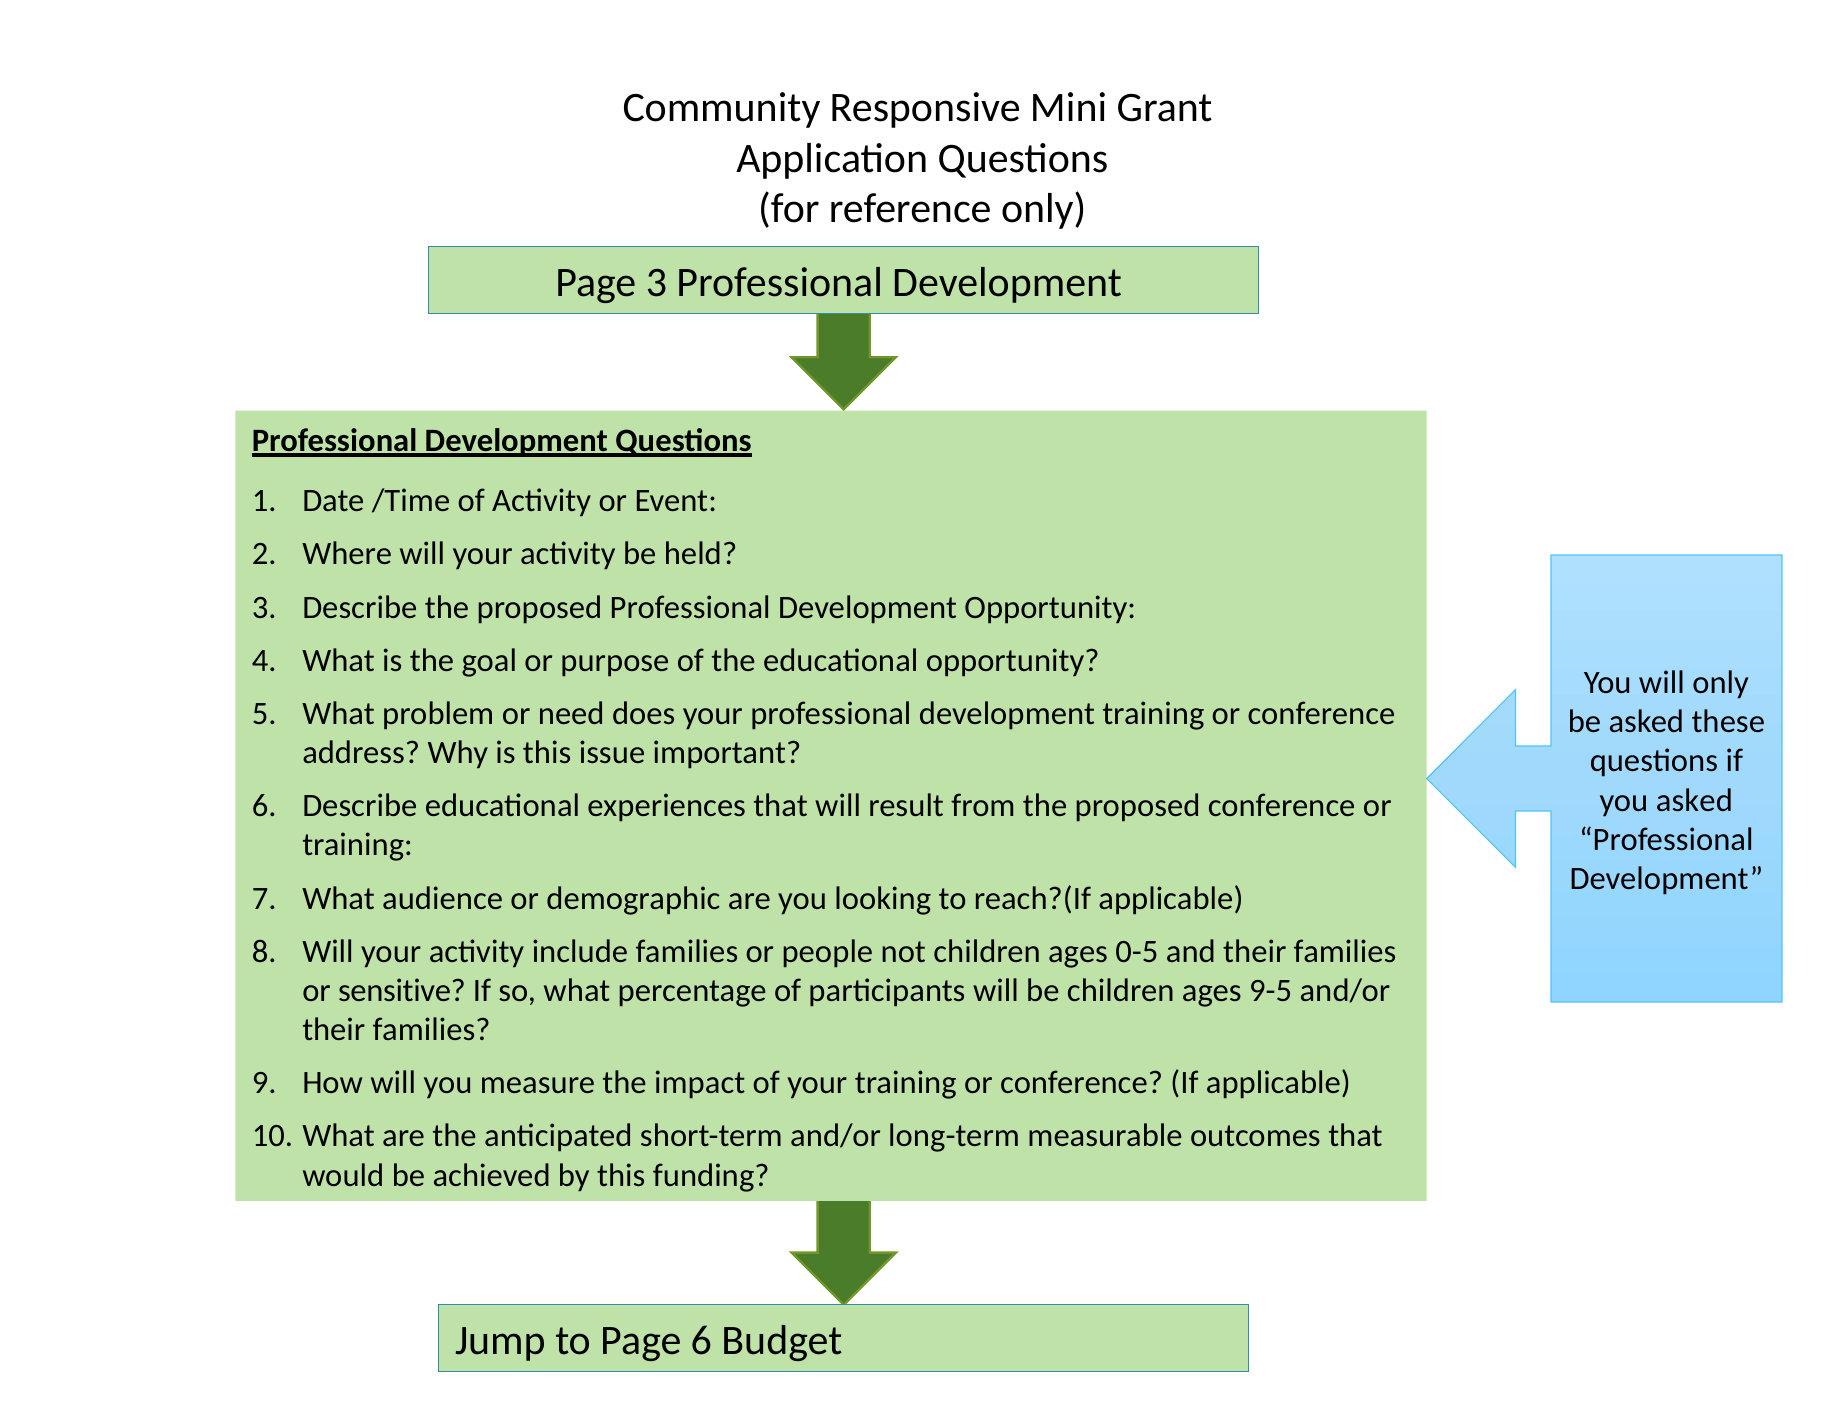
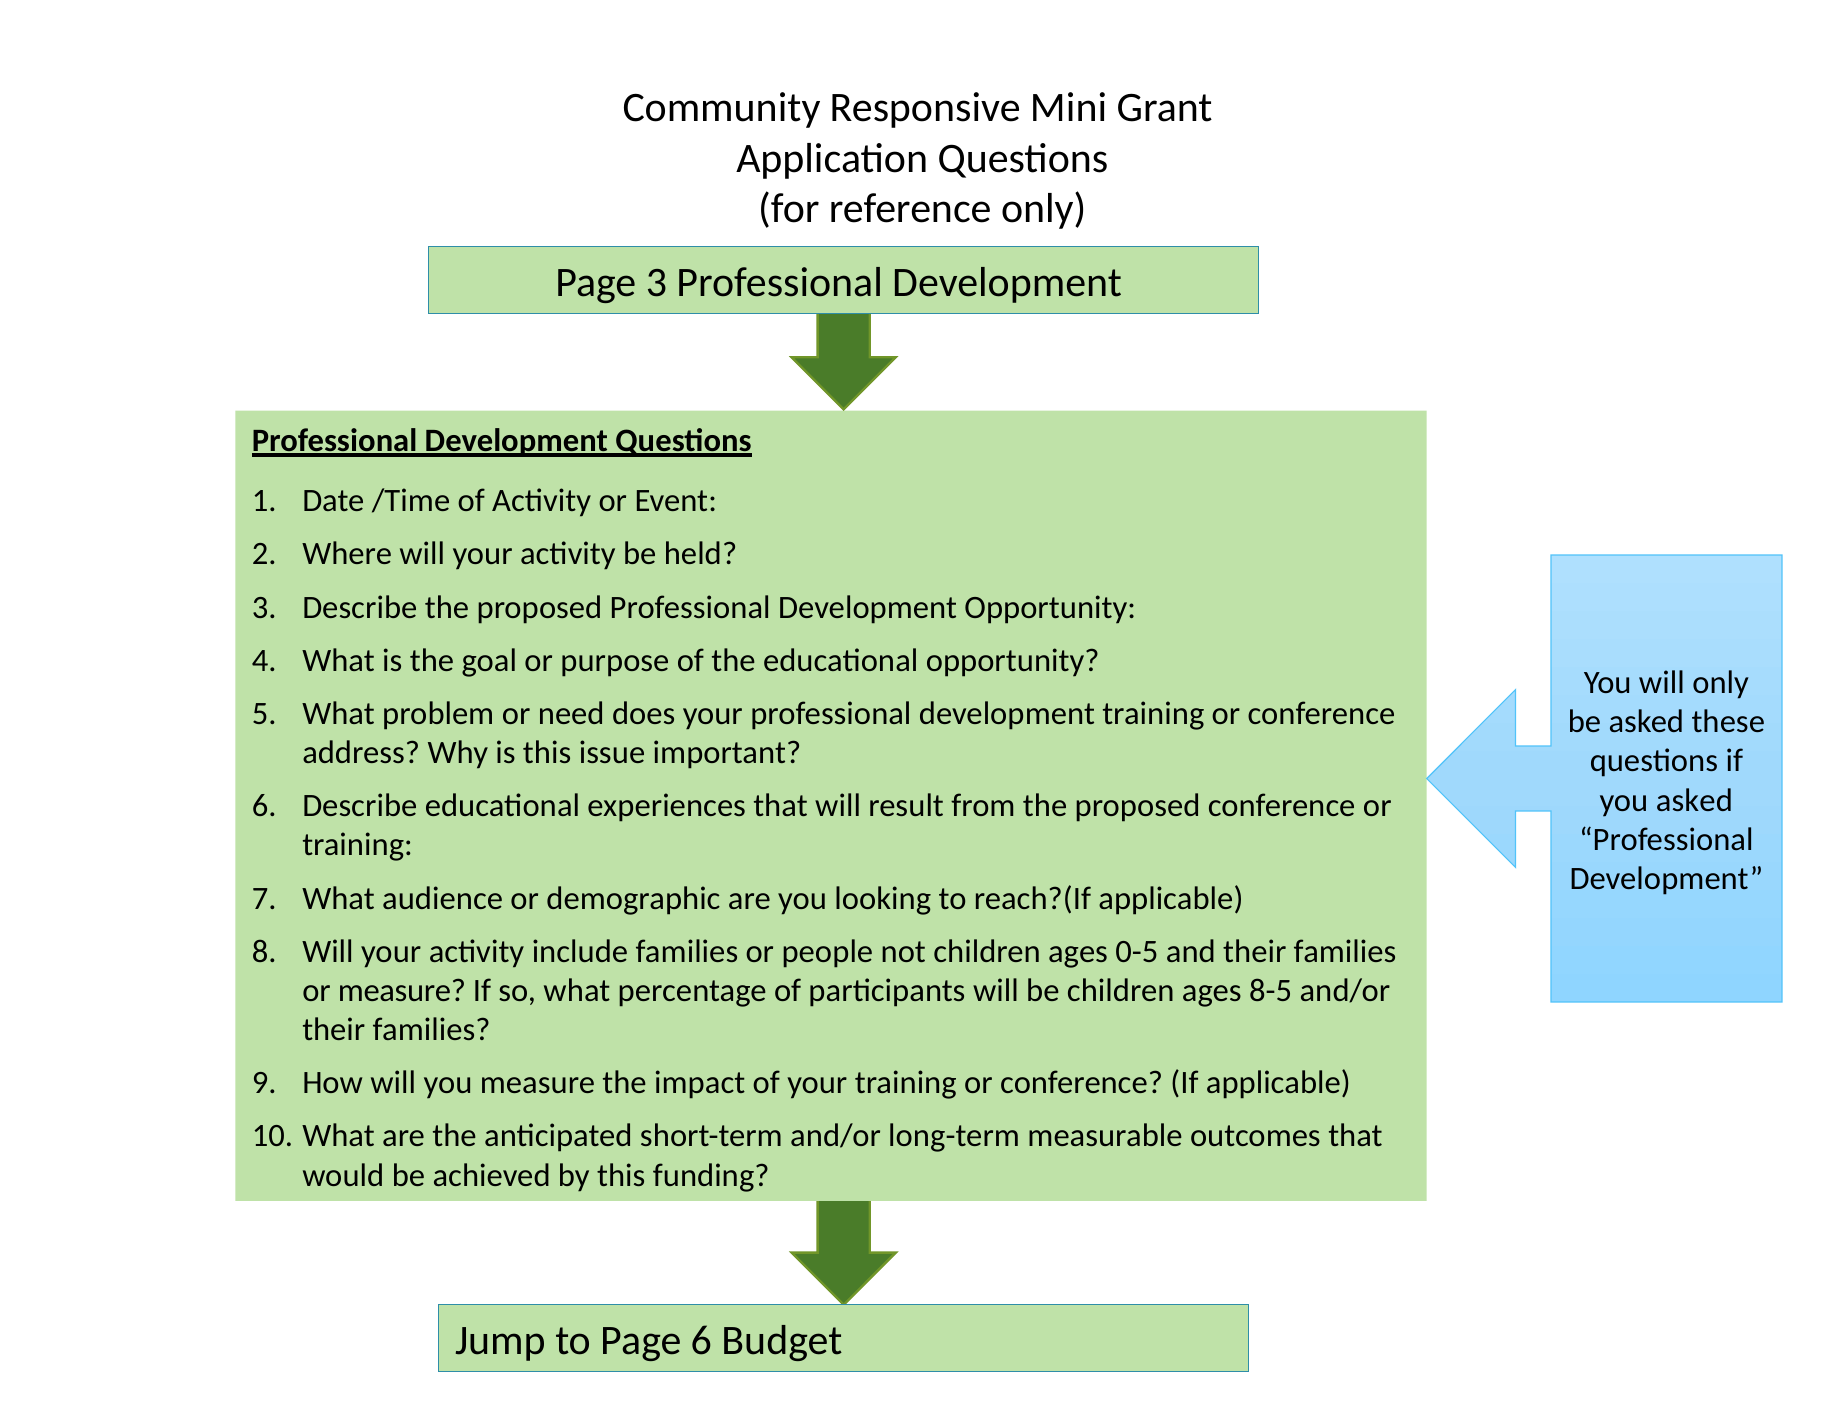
or sensitive: sensitive -> measure (402, 990)
9-5: 9-5 -> 8-5 (1271, 990)
